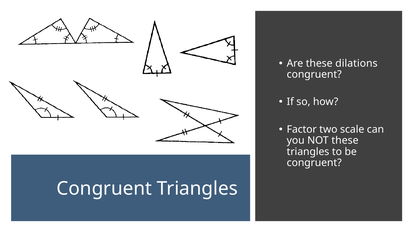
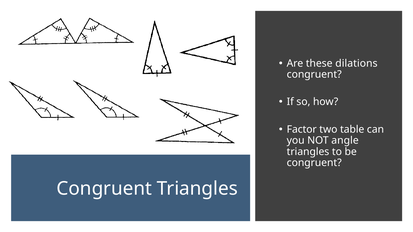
scale: scale -> table (352, 130)
NOT these: these -> angle (345, 141)
